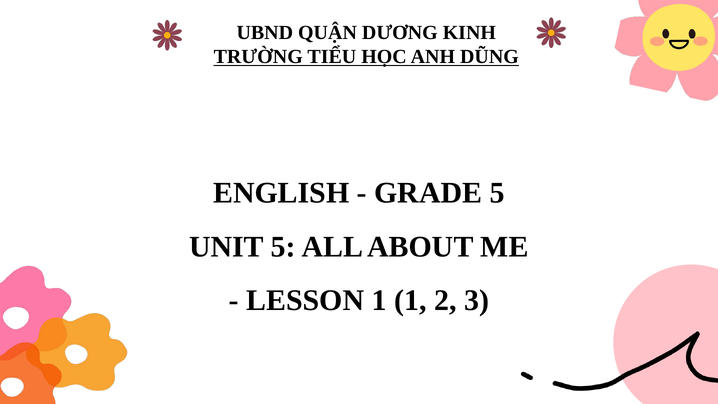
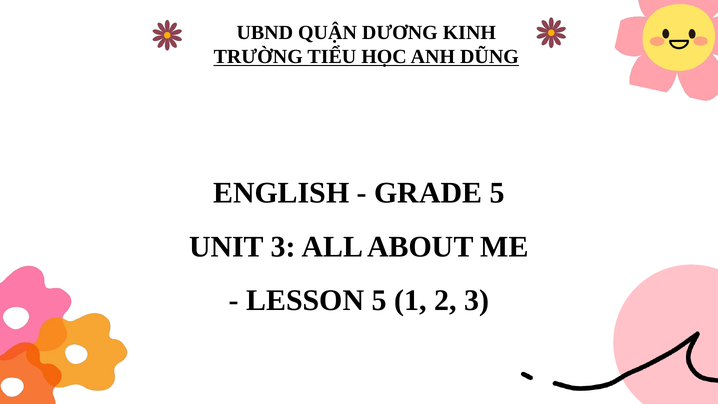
UNIT 5: 5 -> 3 (283, 247)
LESSON 1: 1 -> 5 (379, 301)
